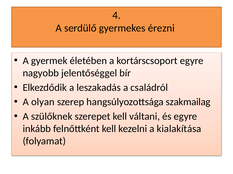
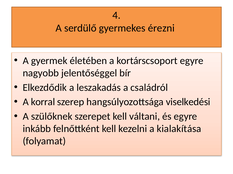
olyan: olyan -> korral (43, 102)
szakmailag: szakmailag -> viselkedési (188, 102)
